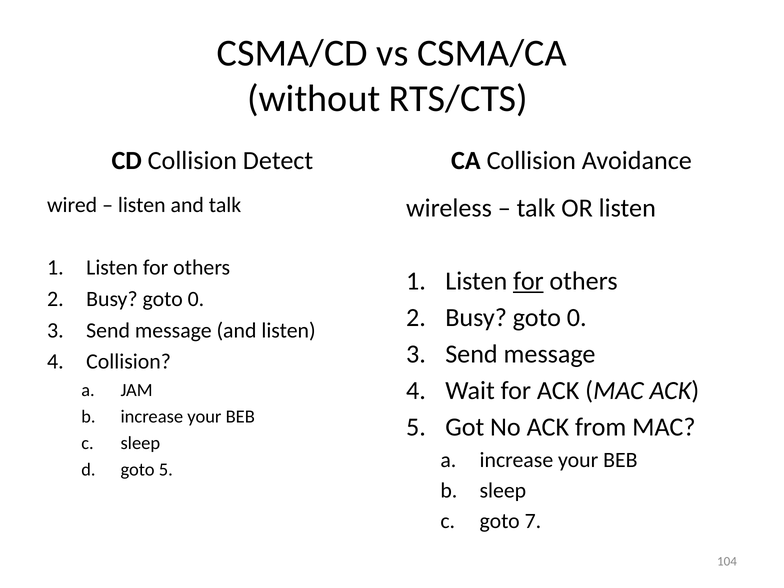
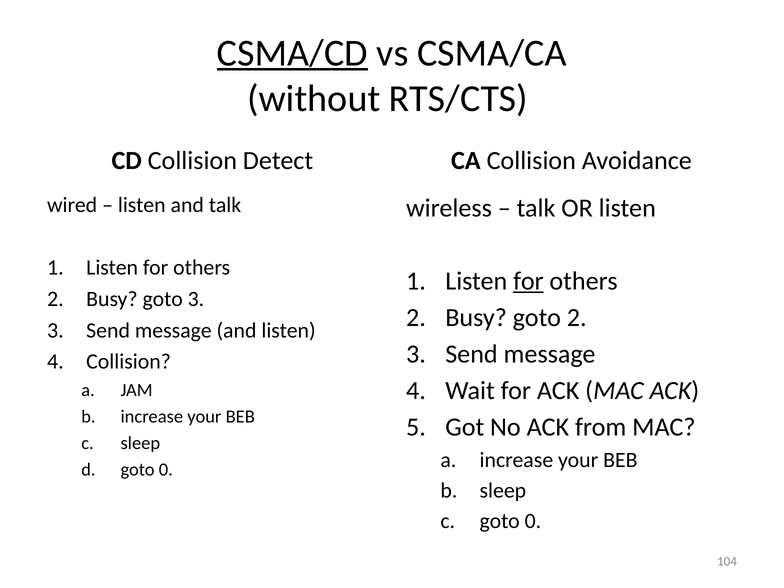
CSMA/CD underline: none -> present (292, 53)
0: 0 -> 3 (196, 299)
0: 0 -> 2 (577, 318)
5: 5 -> 0 (166, 470)
7: 7 -> 0 (533, 521)
